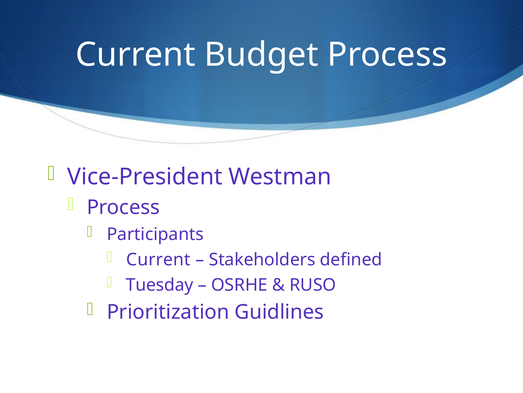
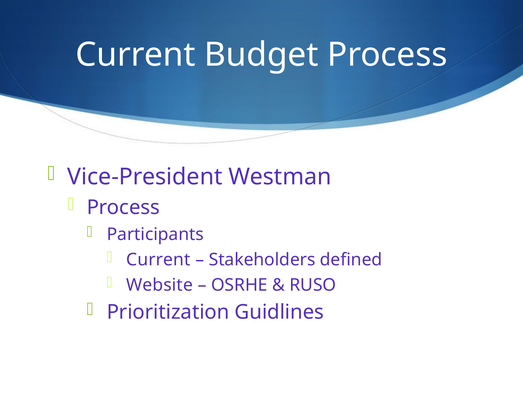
Tuesday: Tuesday -> Website (160, 284)
